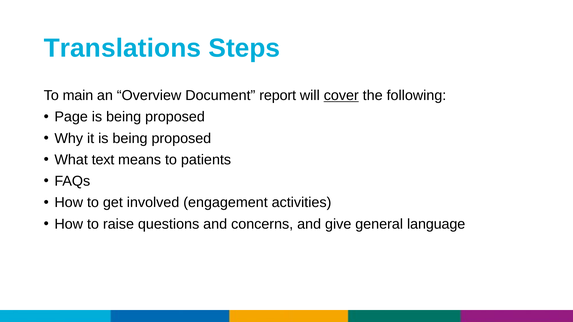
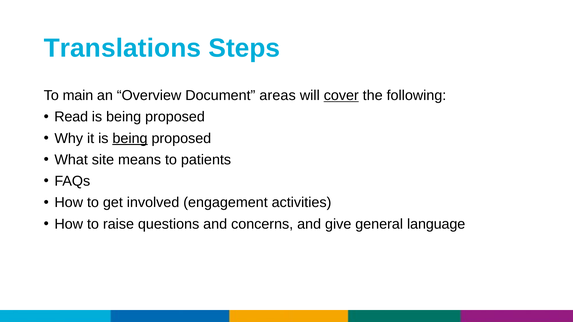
report: report -> areas (278, 96)
Page: Page -> Read (71, 117)
being underline: none -> present (130, 138)
text: text -> site (103, 160)
